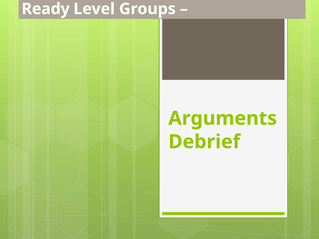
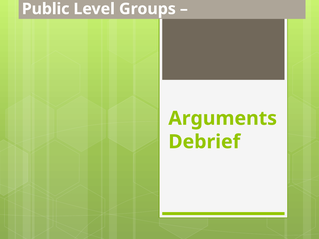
Ready: Ready -> Public (46, 9)
